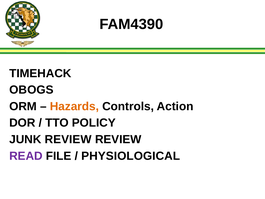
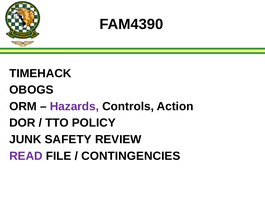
Hazards colour: orange -> purple (74, 106)
JUNK REVIEW: REVIEW -> SAFETY (68, 139)
PHYSIOLOGICAL: PHYSIOLOGICAL -> CONTINGENCIES (131, 156)
